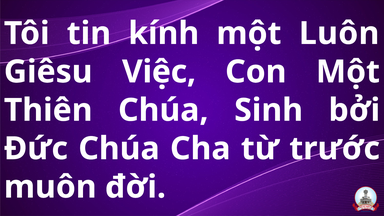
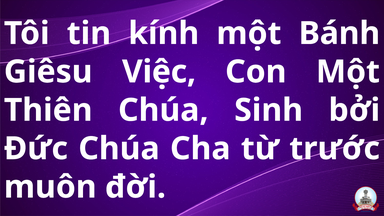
Luôn: Luôn -> Bánh (339, 33)
